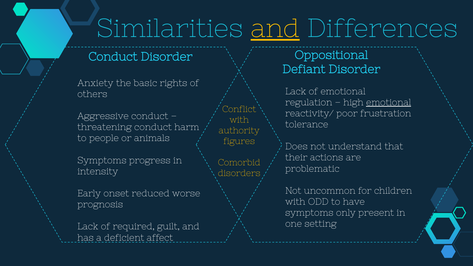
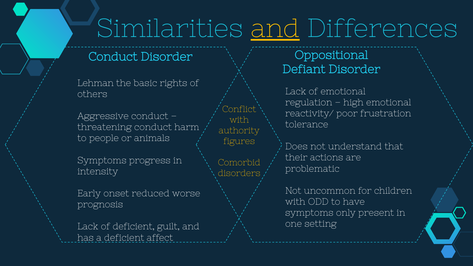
Anxiety: Anxiety -> Lehman (96, 83)
emotional underline: present -> none (389, 102)
of required: required -> deficient (134, 227)
